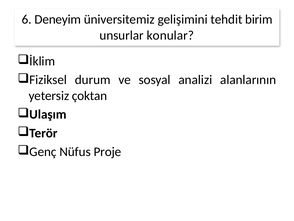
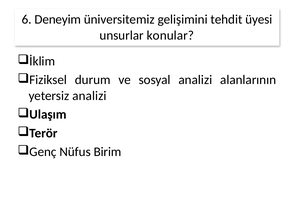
birim: birim -> üyesi (259, 19)
yetersiz çoktan: çoktan -> analizi (89, 96)
Proje: Proje -> Birim (108, 151)
